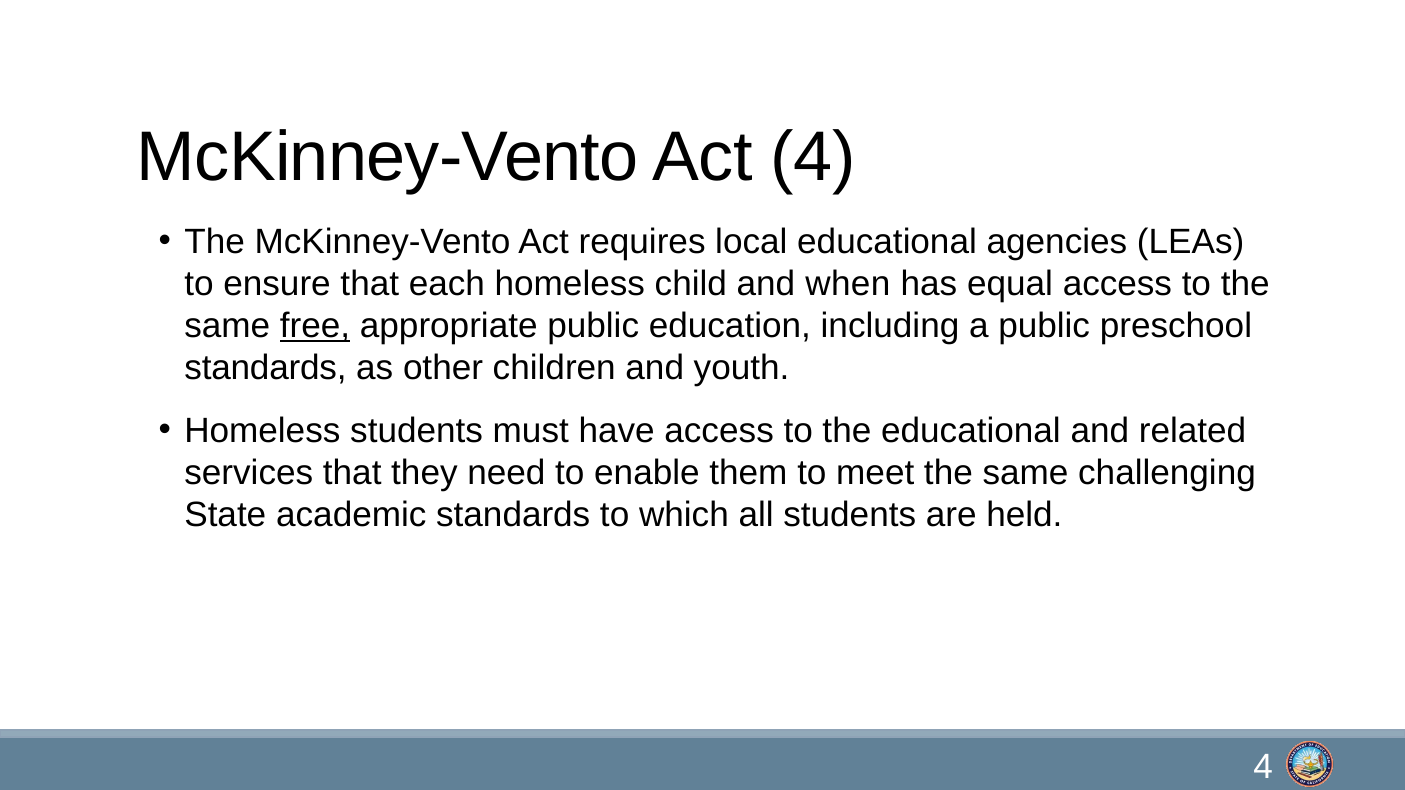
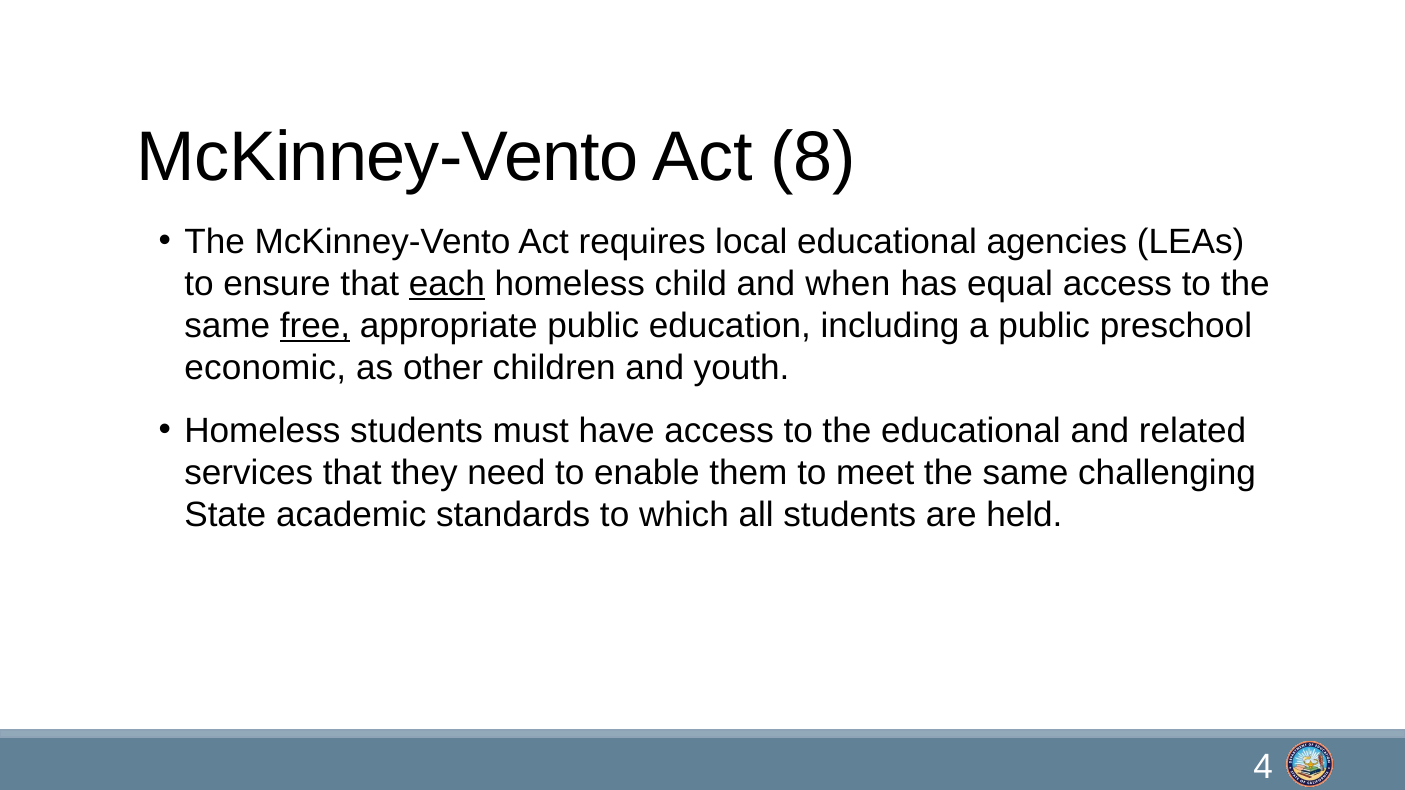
Act 4: 4 -> 8 (813, 158)
each underline: none -> present (447, 284)
standards: standards -> economic (265, 368)
